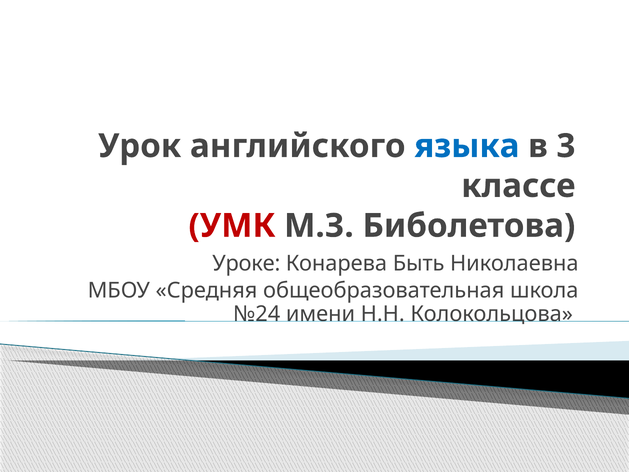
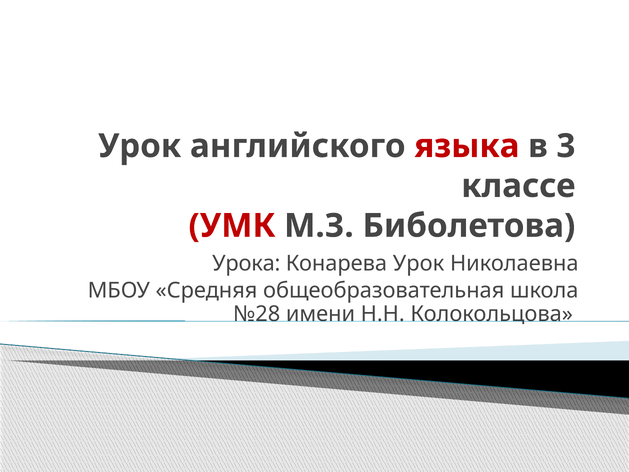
языка colour: blue -> red (467, 146)
Уроке: Уроке -> Урока (246, 263)
Конарева Быть: Быть -> Урок (419, 263)
№24: №24 -> №28 (257, 314)
